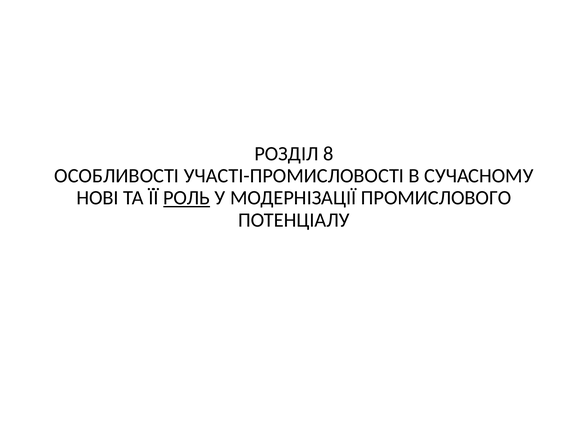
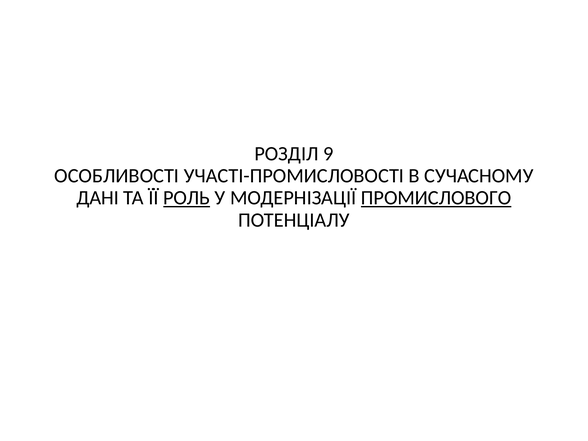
8: 8 -> 9 (328, 154)
НОВІ: НОВІ -> ДАНІ (98, 198)
ПРОМИСЛОВОГО underline: none -> present (436, 198)
